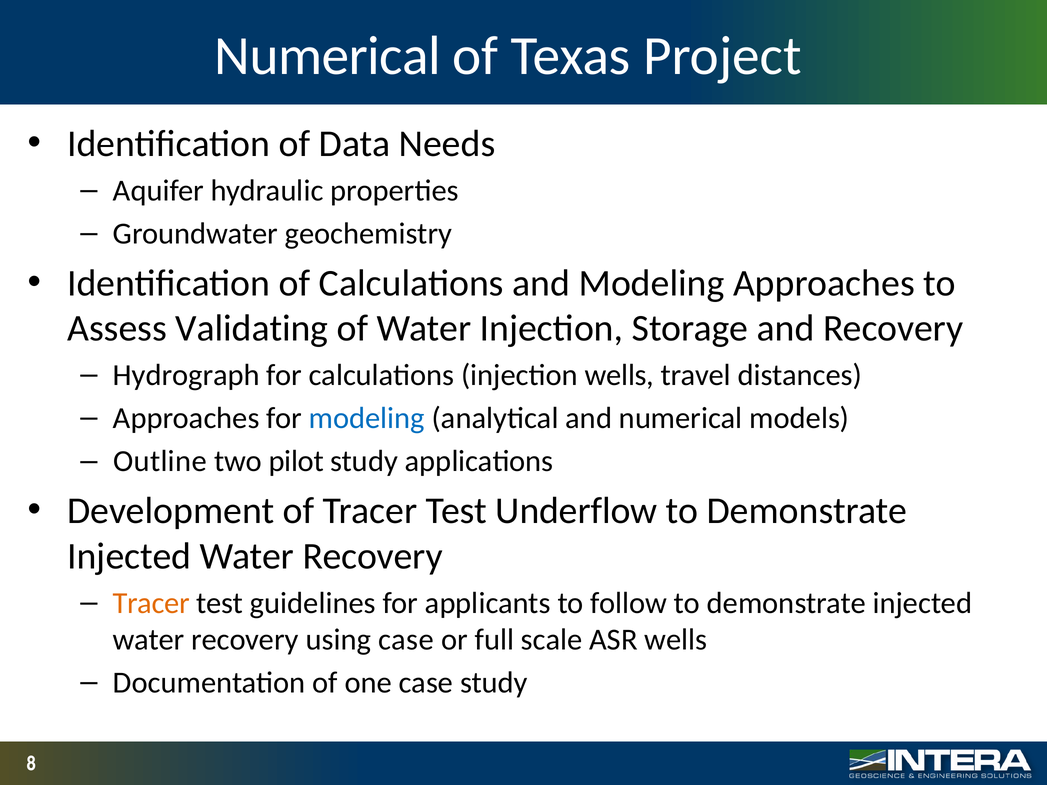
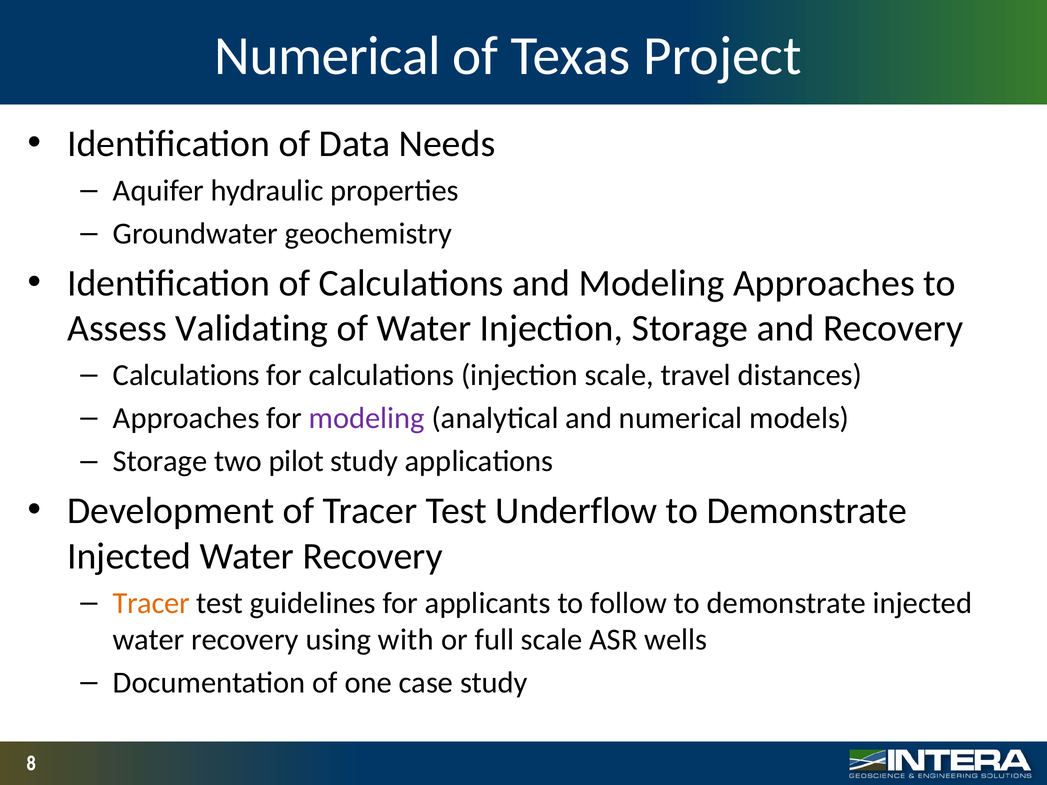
Hydrograph: Hydrograph -> Calculations (186, 375)
injection wells: wells -> scale (619, 375)
modeling colour: blue -> purple (367, 419)
Outline: Outline -> Storage (160, 462)
using case: case -> with (406, 640)
